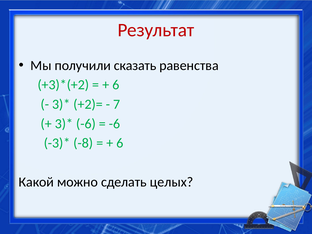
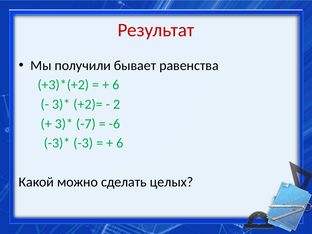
сказать: сказать -> бывает (135, 65)
7: 7 -> 2 (117, 104)
-6: -6 -> -7 (86, 124)
-8: -8 -> -3 (83, 143)
